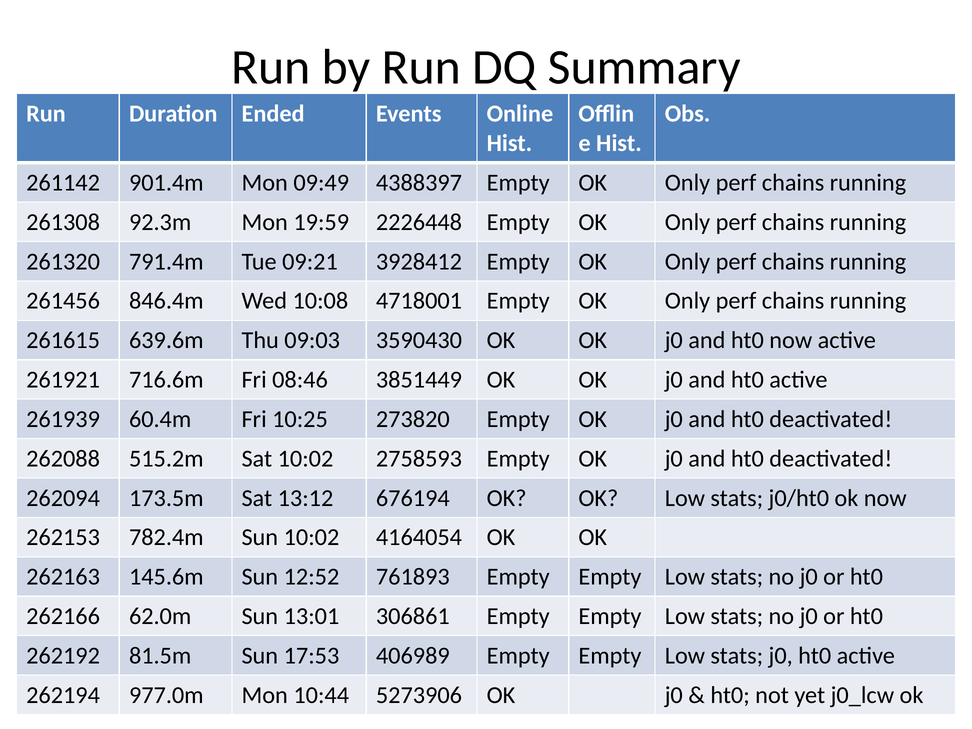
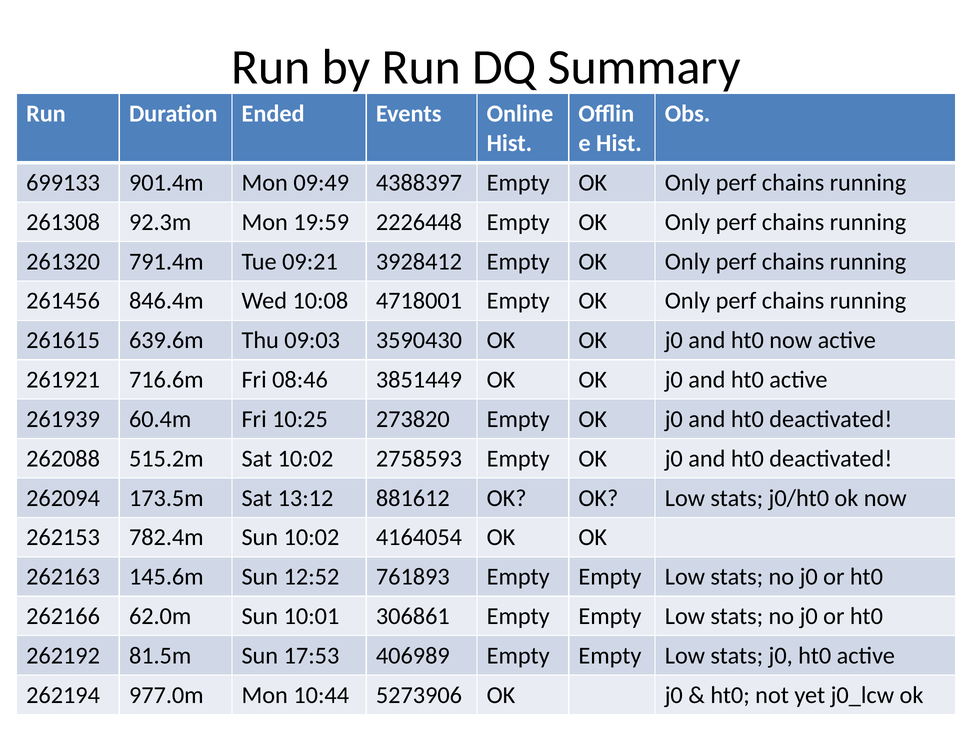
261142: 261142 -> 699133 (63, 183)
676194: 676194 -> 881612 (413, 498)
13:01: 13:01 -> 10:01 (311, 616)
